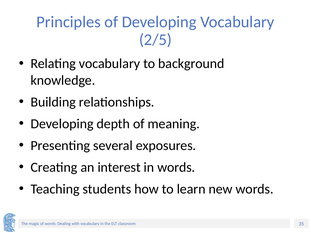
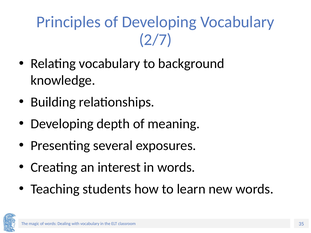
2/5: 2/5 -> 2/7 (155, 40)
